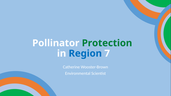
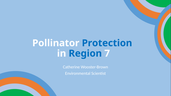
Protection colour: green -> blue (107, 43)
